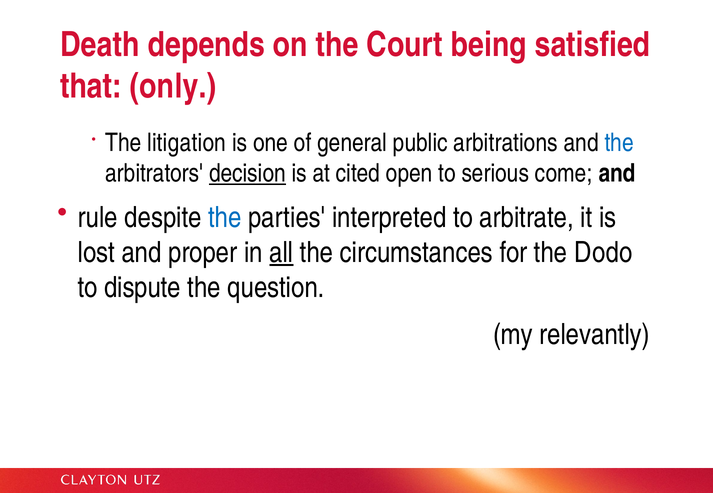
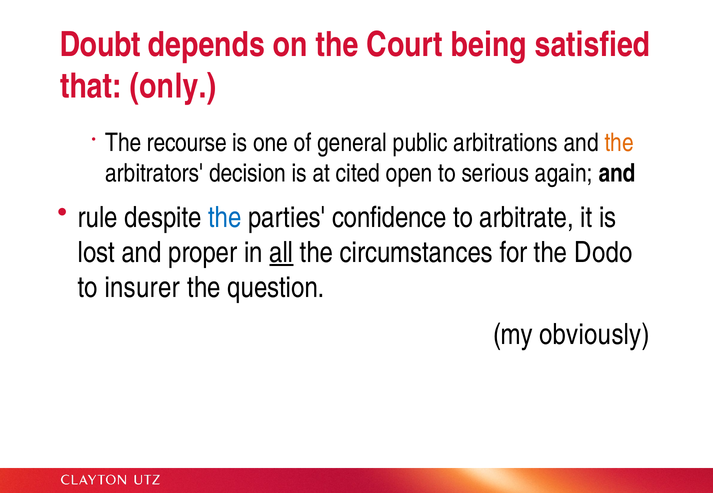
Death: Death -> Doubt (100, 45)
litigation: litigation -> recourse (187, 143)
the colour: blue -> orange (619, 143)
decision underline: present -> none (247, 174)
come: come -> again (564, 174)
interpreted: interpreted -> confidence (389, 218)
dispute: dispute -> insurer (142, 288)
relevantly: relevantly -> obviously (594, 335)
